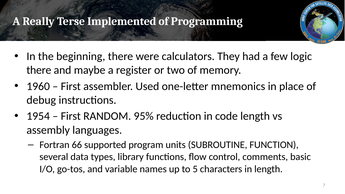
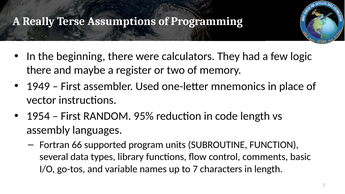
Implemented: Implemented -> Assumptions (122, 21)
1960: 1960 -> 1949 (38, 86)
debug: debug -> vector (41, 100)
to 5: 5 -> 7 (195, 169)
